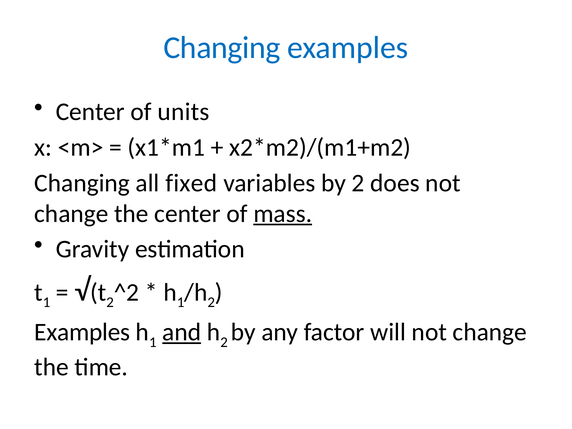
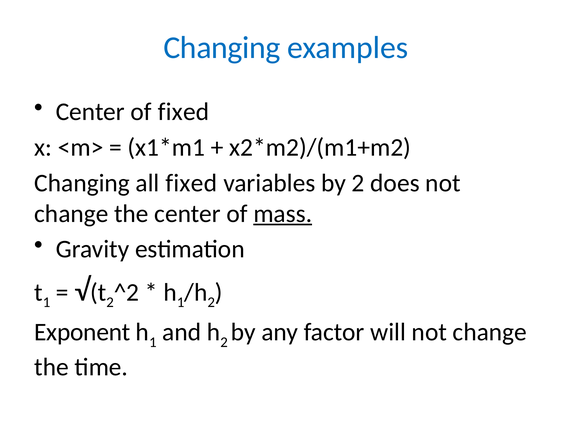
of units: units -> fixed (184, 112)
Examples: Examples -> Exponent (82, 332)
and underline: present -> none (182, 332)
